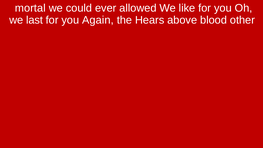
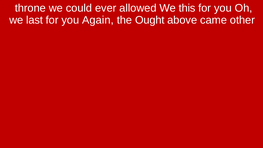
mortal: mortal -> throne (30, 8)
like: like -> this (187, 8)
Hears: Hears -> Ought (150, 20)
blood: blood -> came (214, 20)
